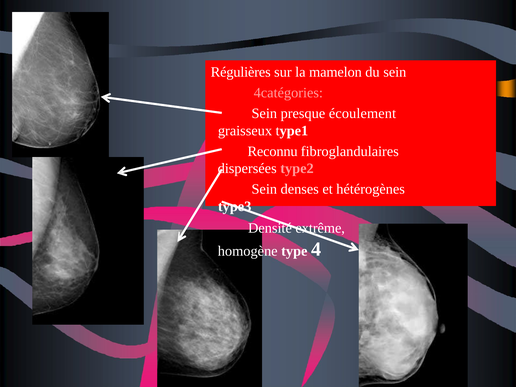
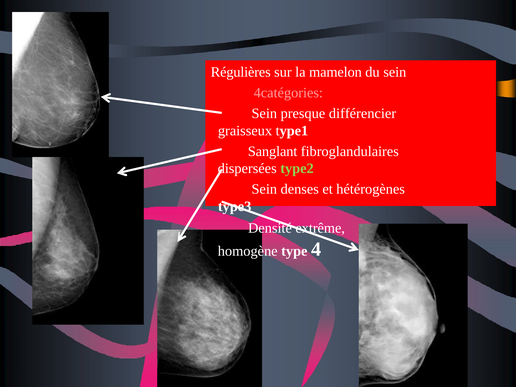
écoulement: écoulement -> différencier (363, 113)
Reconnu: Reconnu -> Sanglant (273, 151)
type2 colour: pink -> light green (297, 169)
